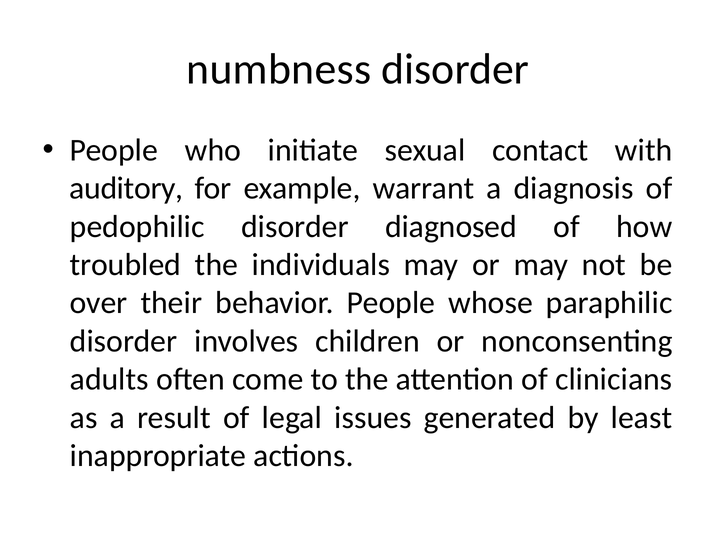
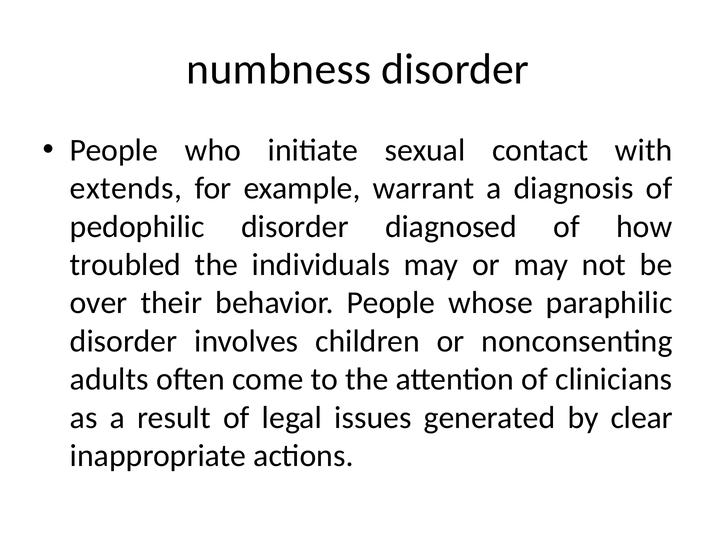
auditory: auditory -> extends (126, 188)
least: least -> clear (642, 418)
